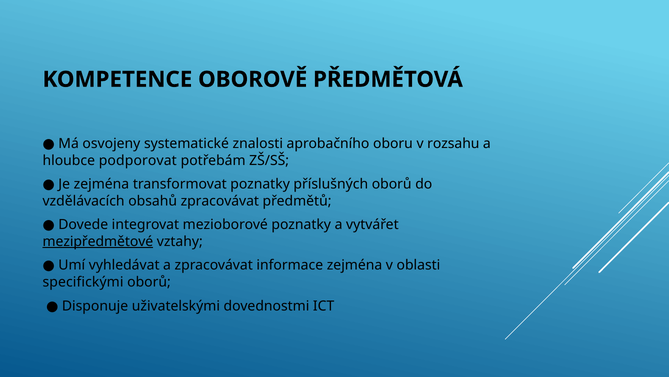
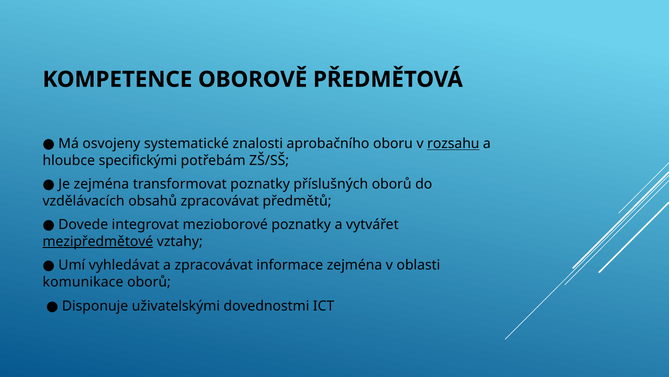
rozsahu underline: none -> present (453, 143)
podporovat: podporovat -> specifickými (138, 160)
specifickými: specifickými -> komunikace (83, 282)
